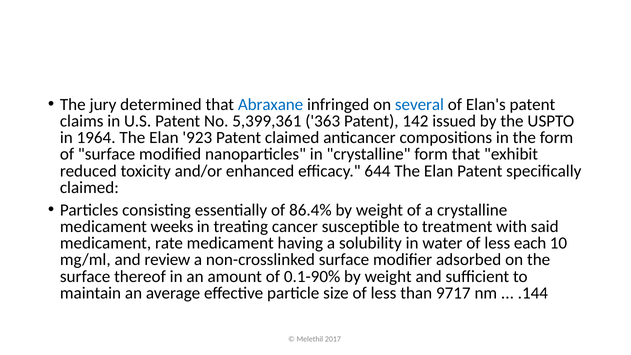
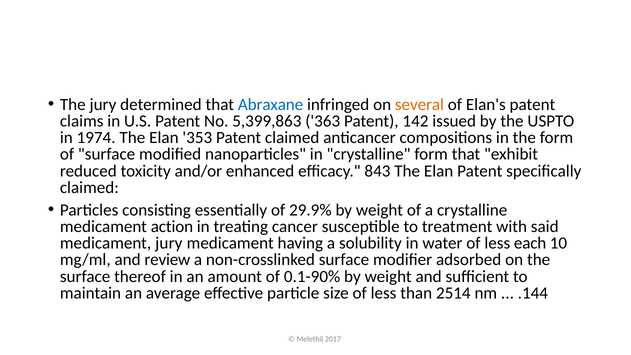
several colour: blue -> orange (419, 104)
5,399,361: 5,399,361 -> 5,399,863 (267, 121)
1964: 1964 -> 1974 (96, 138)
923: 923 -> 353 (197, 138)
644: 644 -> 843 (377, 171)
86.4%: 86.4% -> 29.9% (310, 210)
weeks: weeks -> action (172, 227)
medicament rate: rate -> jury (169, 243)
9717: 9717 -> 2514 (453, 293)
